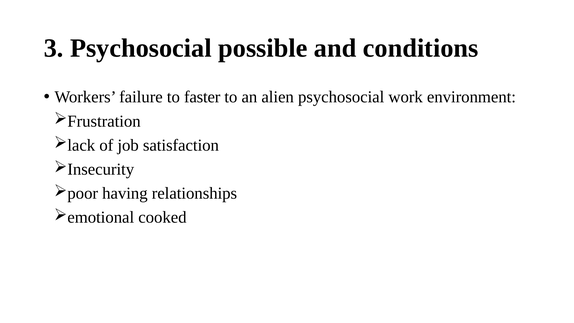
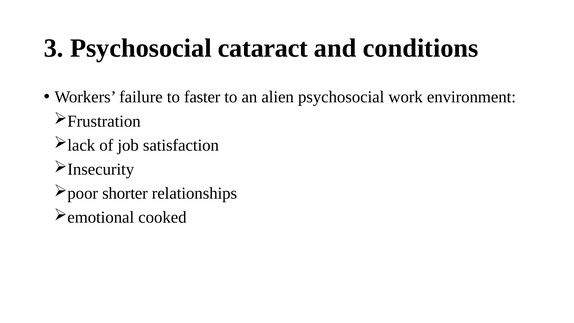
possible: possible -> cataract (263, 48)
having: having -> shorter (125, 193)
